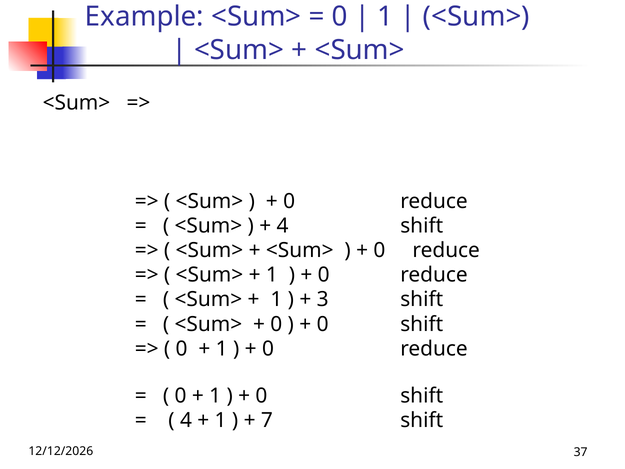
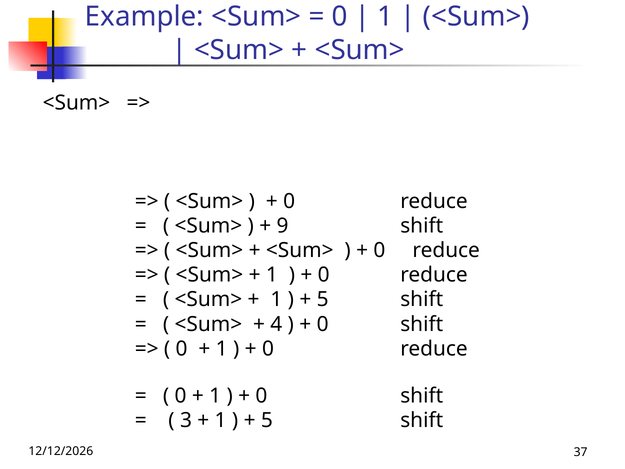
4: 4 -> 9 (283, 226)
3: 3 -> 5 (323, 299)
0: 0 -> 4 (276, 324)
4: 4 -> 3 (186, 420)
7: 7 -> 5 (267, 420)
